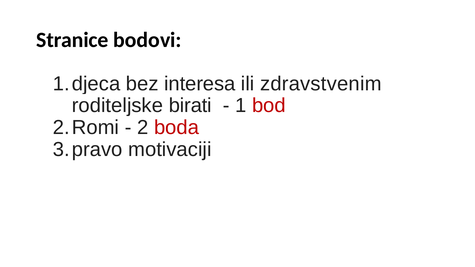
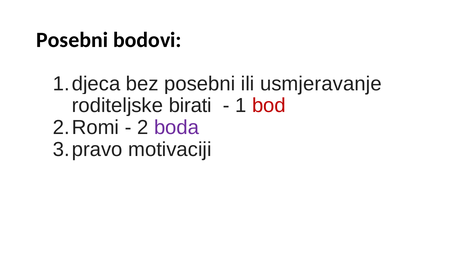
Stranice: Stranice -> Posebni (72, 40)
bez interesa: interesa -> posebni (200, 84)
zdravstvenim: zdravstvenim -> usmjeravanje (321, 84)
boda colour: red -> purple (177, 128)
